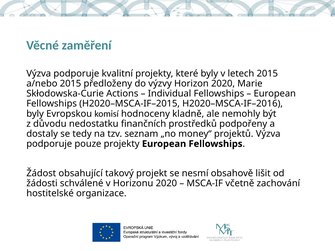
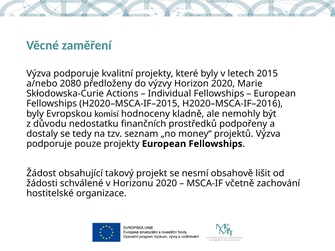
a/nebo 2015: 2015 -> 2080 (71, 84)
